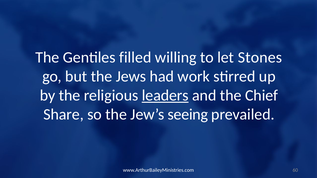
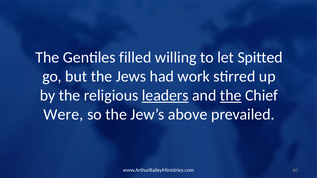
Stones: Stones -> Spitted (260, 58)
the underline: none -> present (231, 96)
Share: Share -> Were (63, 115)
seeing: seeing -> above (188, 115)
